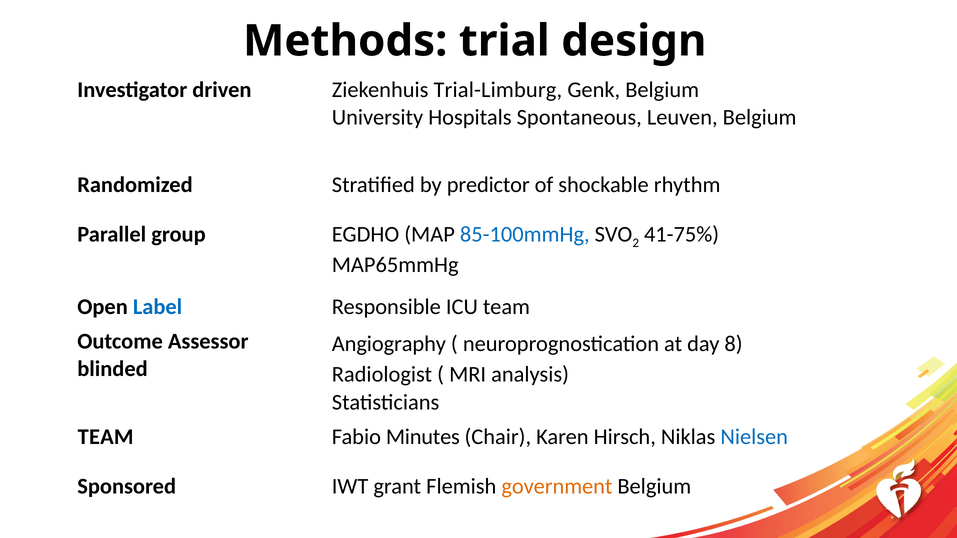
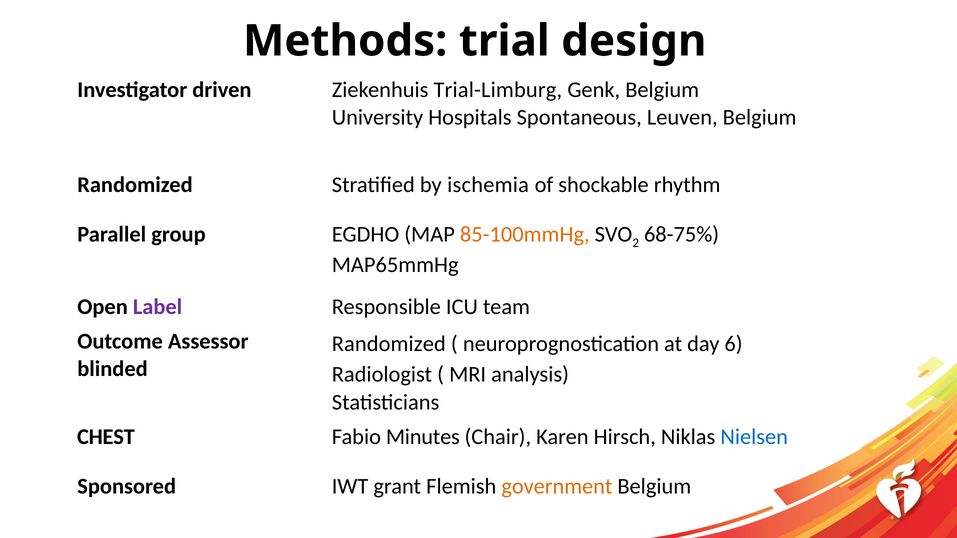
predictor: predictor -> ischemia (488, 185)
85-100mmHg colour: blue -> orange (525, 235)
41-75%: 41-75% -> 68-75% (682, 235)
Label colour: blue -> purple (158, 307)
Angiography: Angiography -> Randomized (389, 344)
8: 8 -> 6 (734, 344)
TEAM: TEAM -> CHEST (106, 437)
